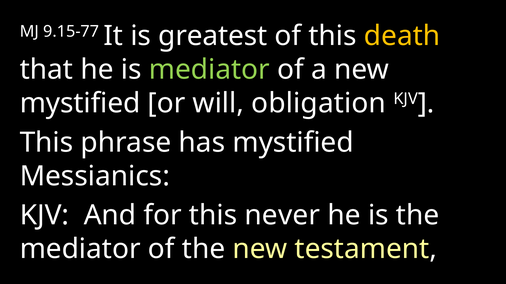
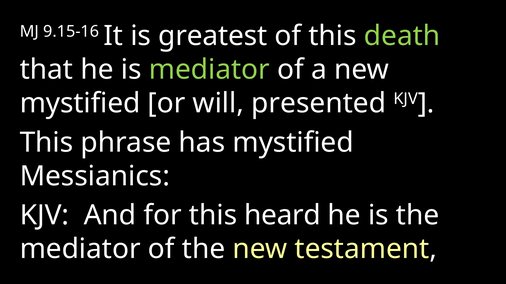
9.15-77: 9.15-77 -> 9.15-16 (71, 32)
death colour: yellow -> light green (402, 36)
obligation: obligation -> presented (319, 103)
never: never -> heard (282, 216)
